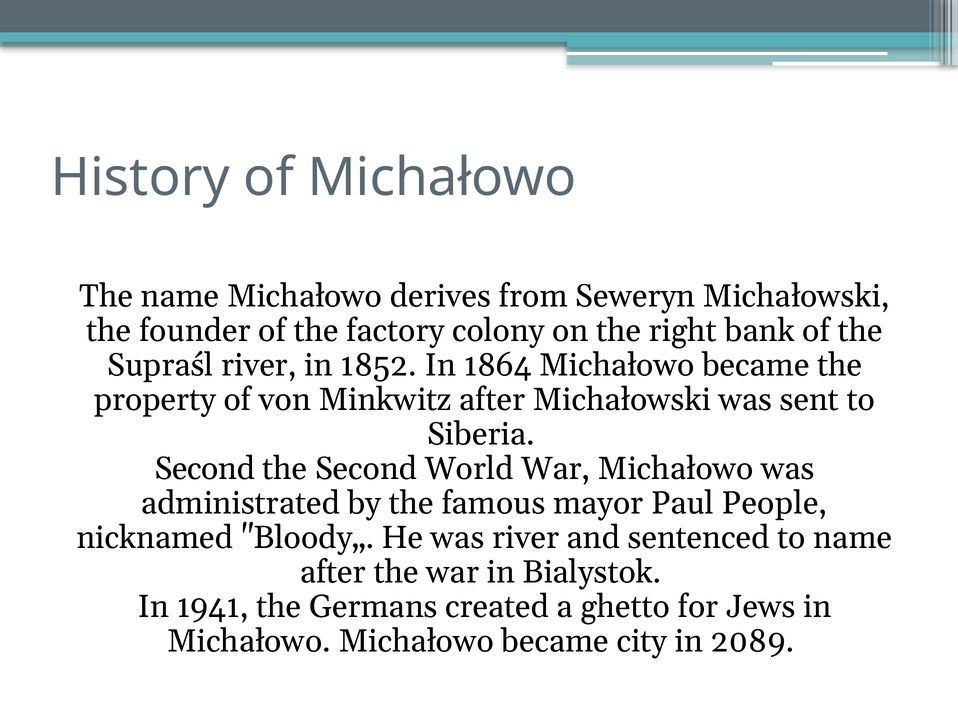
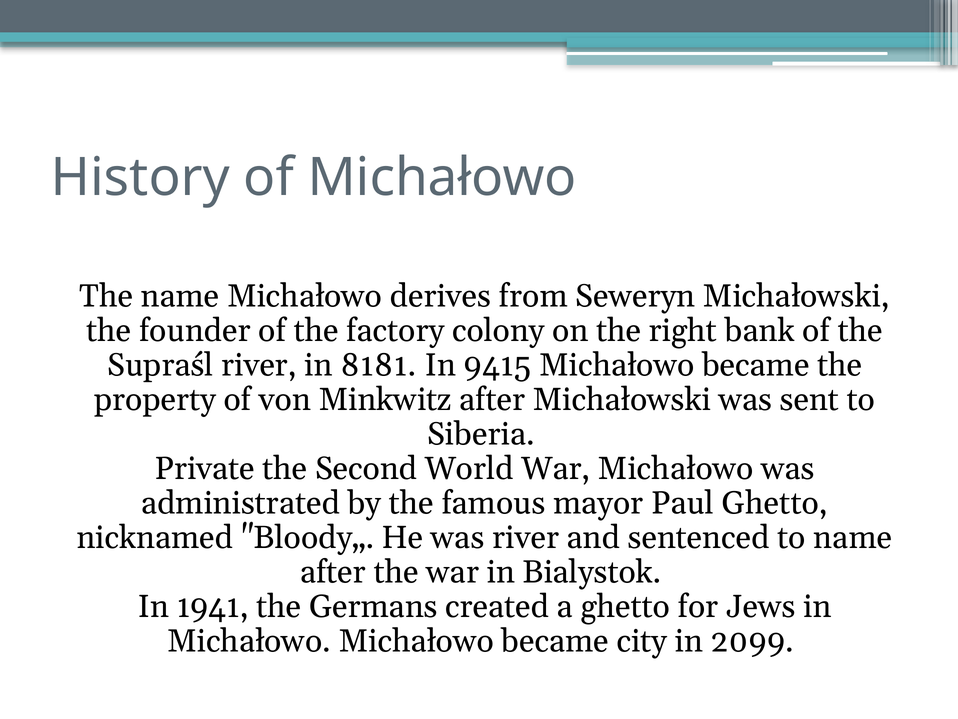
1852: 1852 -> 8181 (378, 365)
1864: 1864 -> 9415 (498, 365)
Second: Second -> Private (205, 469)
Paul People: People -> Ghetto (775, 503)
2089: 2089 -> 2099 (752, 641)
